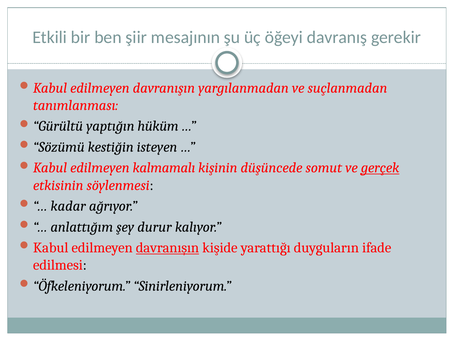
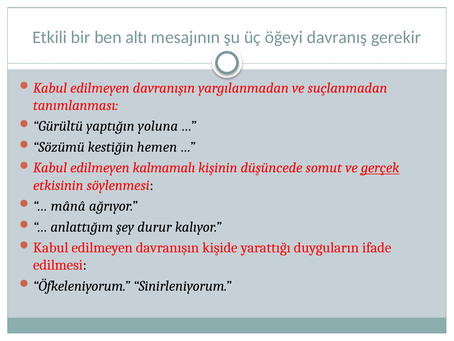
şiir: şiir -> altı (136, 37)
hüküm: hüküm -> yoluna (158, 126)
isteyen: isteyen -> hemen (157, 147)
kadar: kadar -> mânâ (68, 206)
davranışın underline: present -> none (167, 247)
